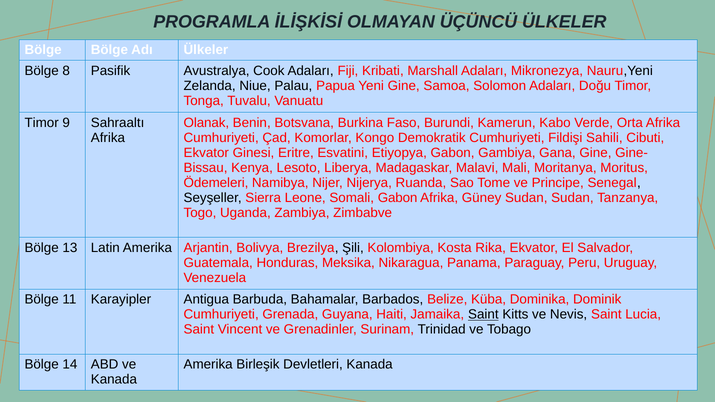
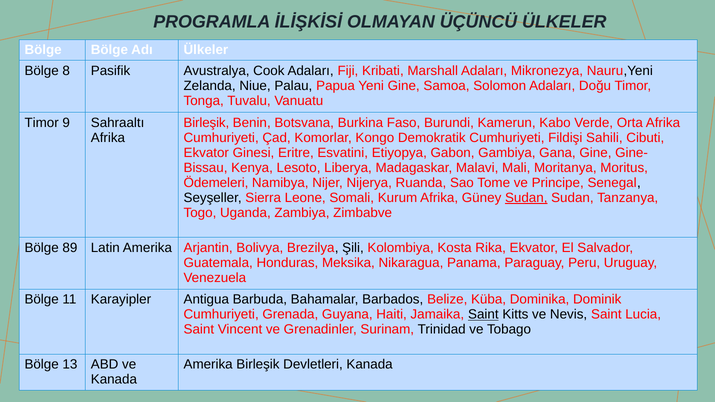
Olanak: Olanak -> Birleşik (206, 123)
Somali Gabon: Gabon -> Kurum (398, 198)
Sudan underline: none -> present (526, 198)
13: 13 -> 89 (70, 248)
14: 14 -> 13 (70, 365)
